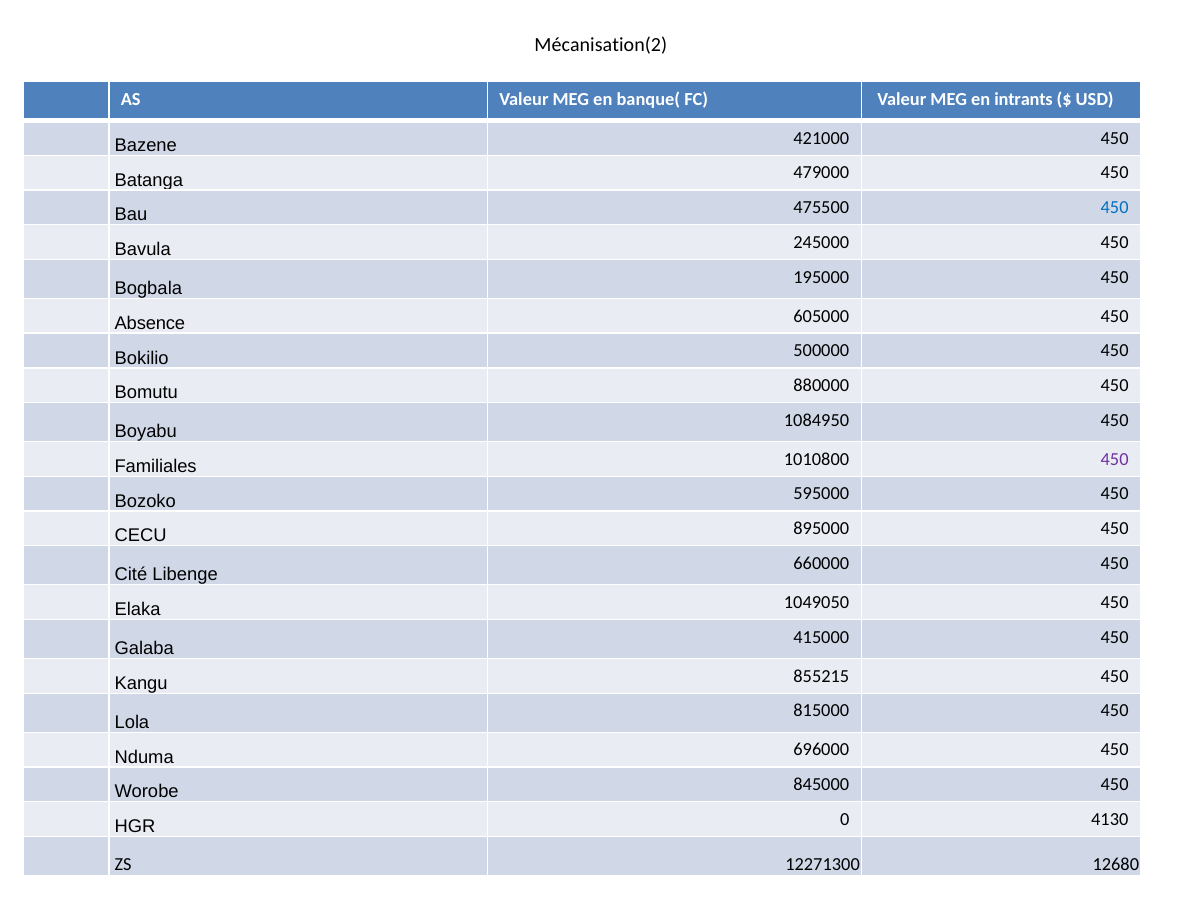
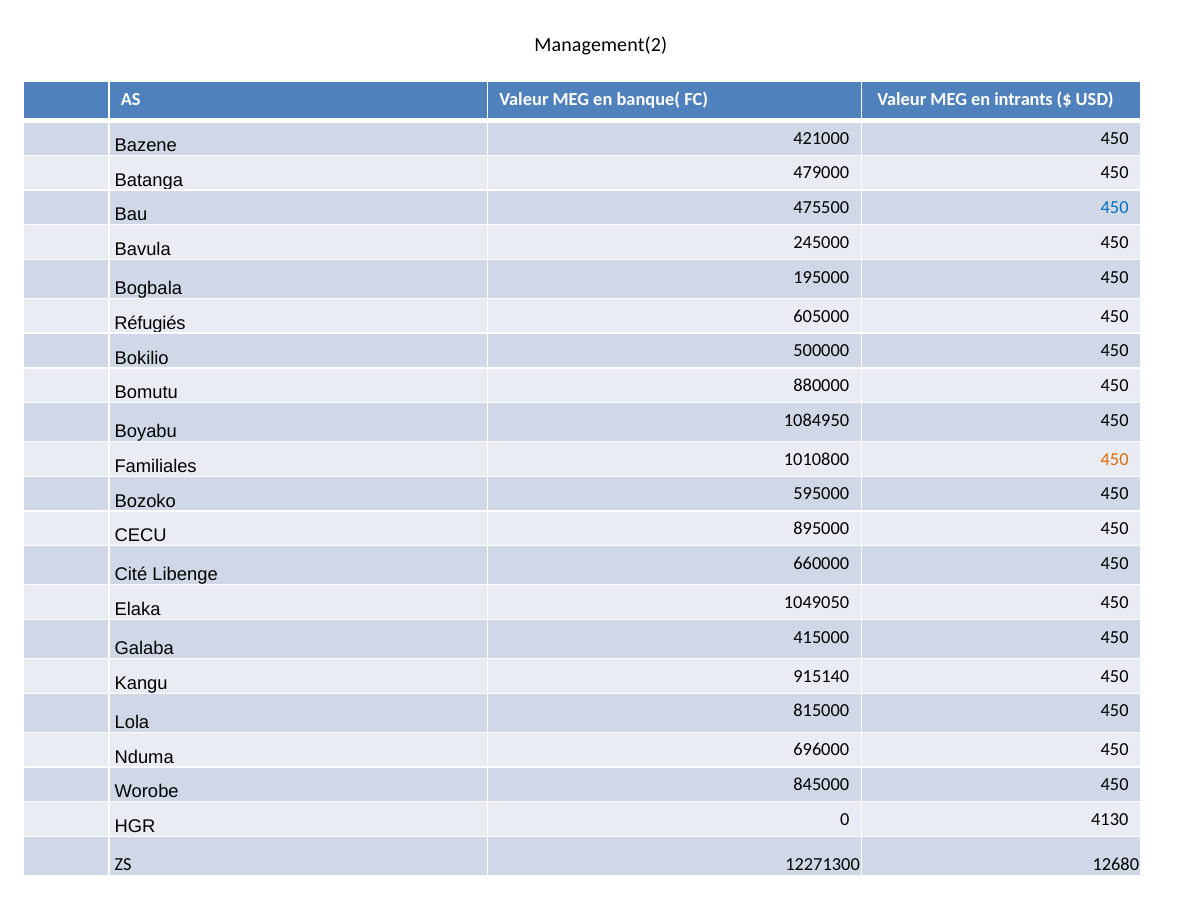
Mécanisation(2: Mécanisation(2 -> Management(2 (601, 45)
Absence: Absence -> Réfugiés (150, 323)
450 colour: purple -> orange (1115, 459)
855215: 855215 -> 915140 (821, 676)
